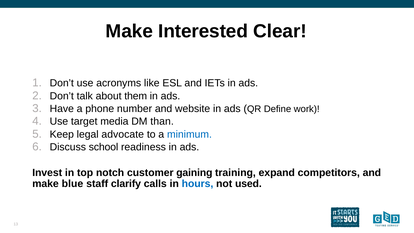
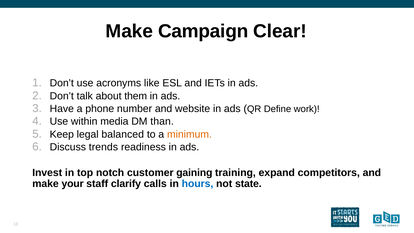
Interested: Interested -> Campaign (203, 31)
target: target -> within (84, 121)
advocate: advocate -> balanced (123, 134)
minimum colour: blue -> orange (189, 134)
school: school -> trends (103, 147)
blue: blue -> your (73, 184)
used: used -> state (248, 184)
